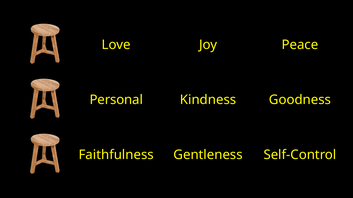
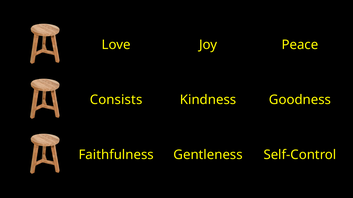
Personal: Personal -> Consists (116, 100)
